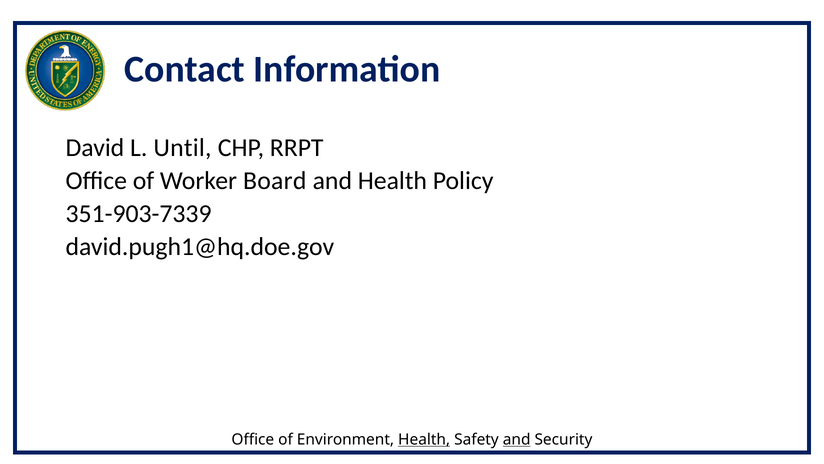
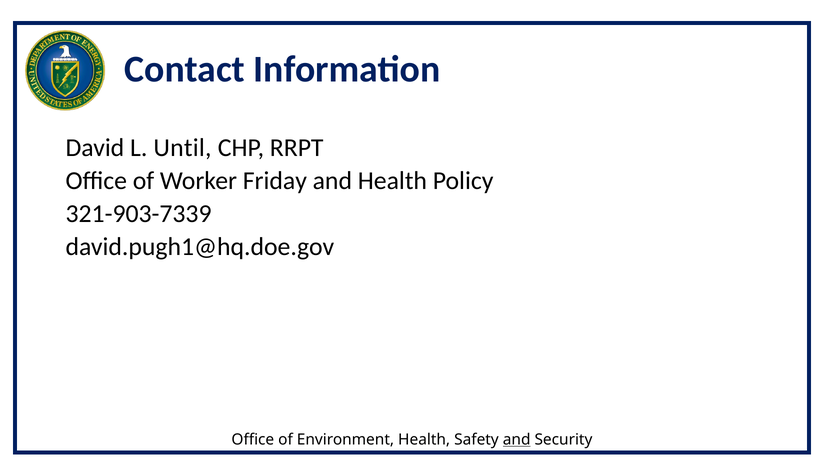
Board: Board -> Friday (275, 180)
351-903-7339: 351-903-7339 -> 321-903-7339 (139, 213)
Health underline: present -> none (424, 439)
